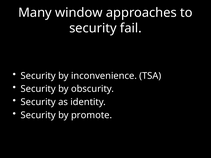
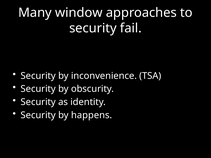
promote: promote -> happens (92, 115)
